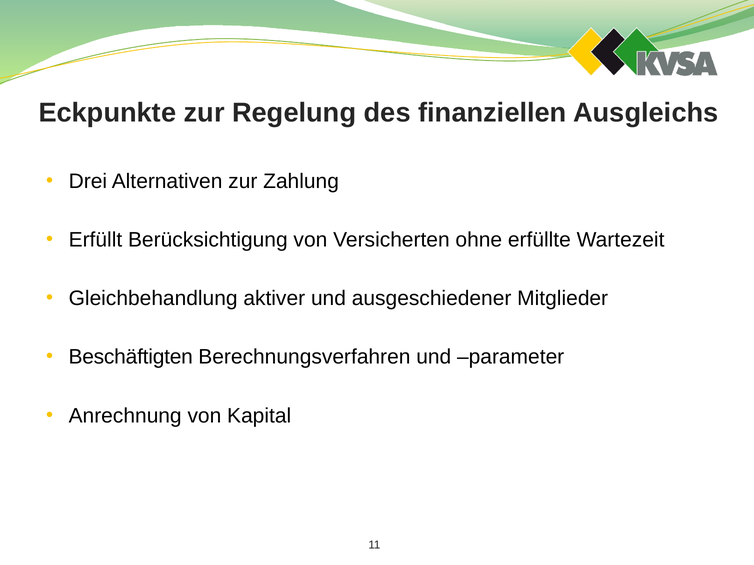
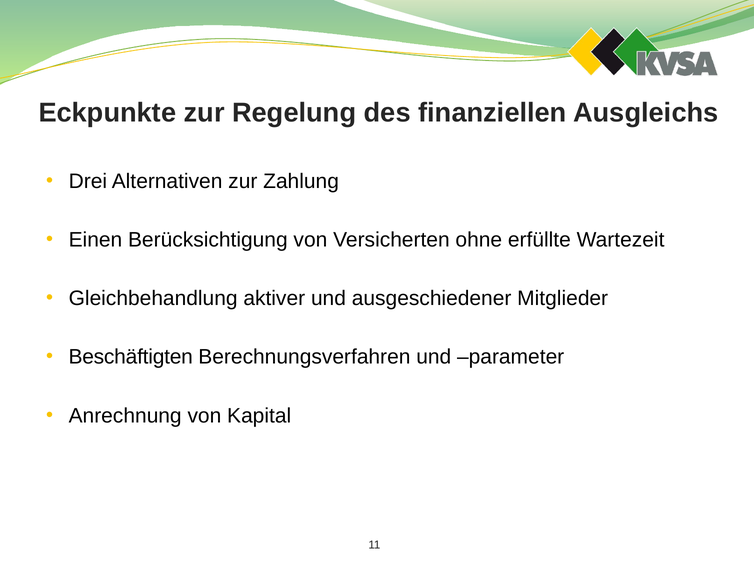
Erfüllt: Erfüllt -> Einen (95, 240)
